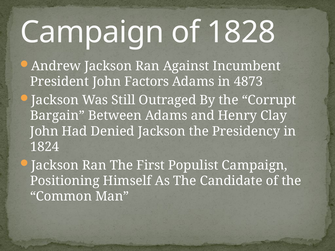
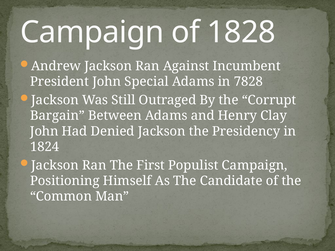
Factors: Factors -> Special (147, 82)
4873: 4873 -> 7828 (248, 82)
